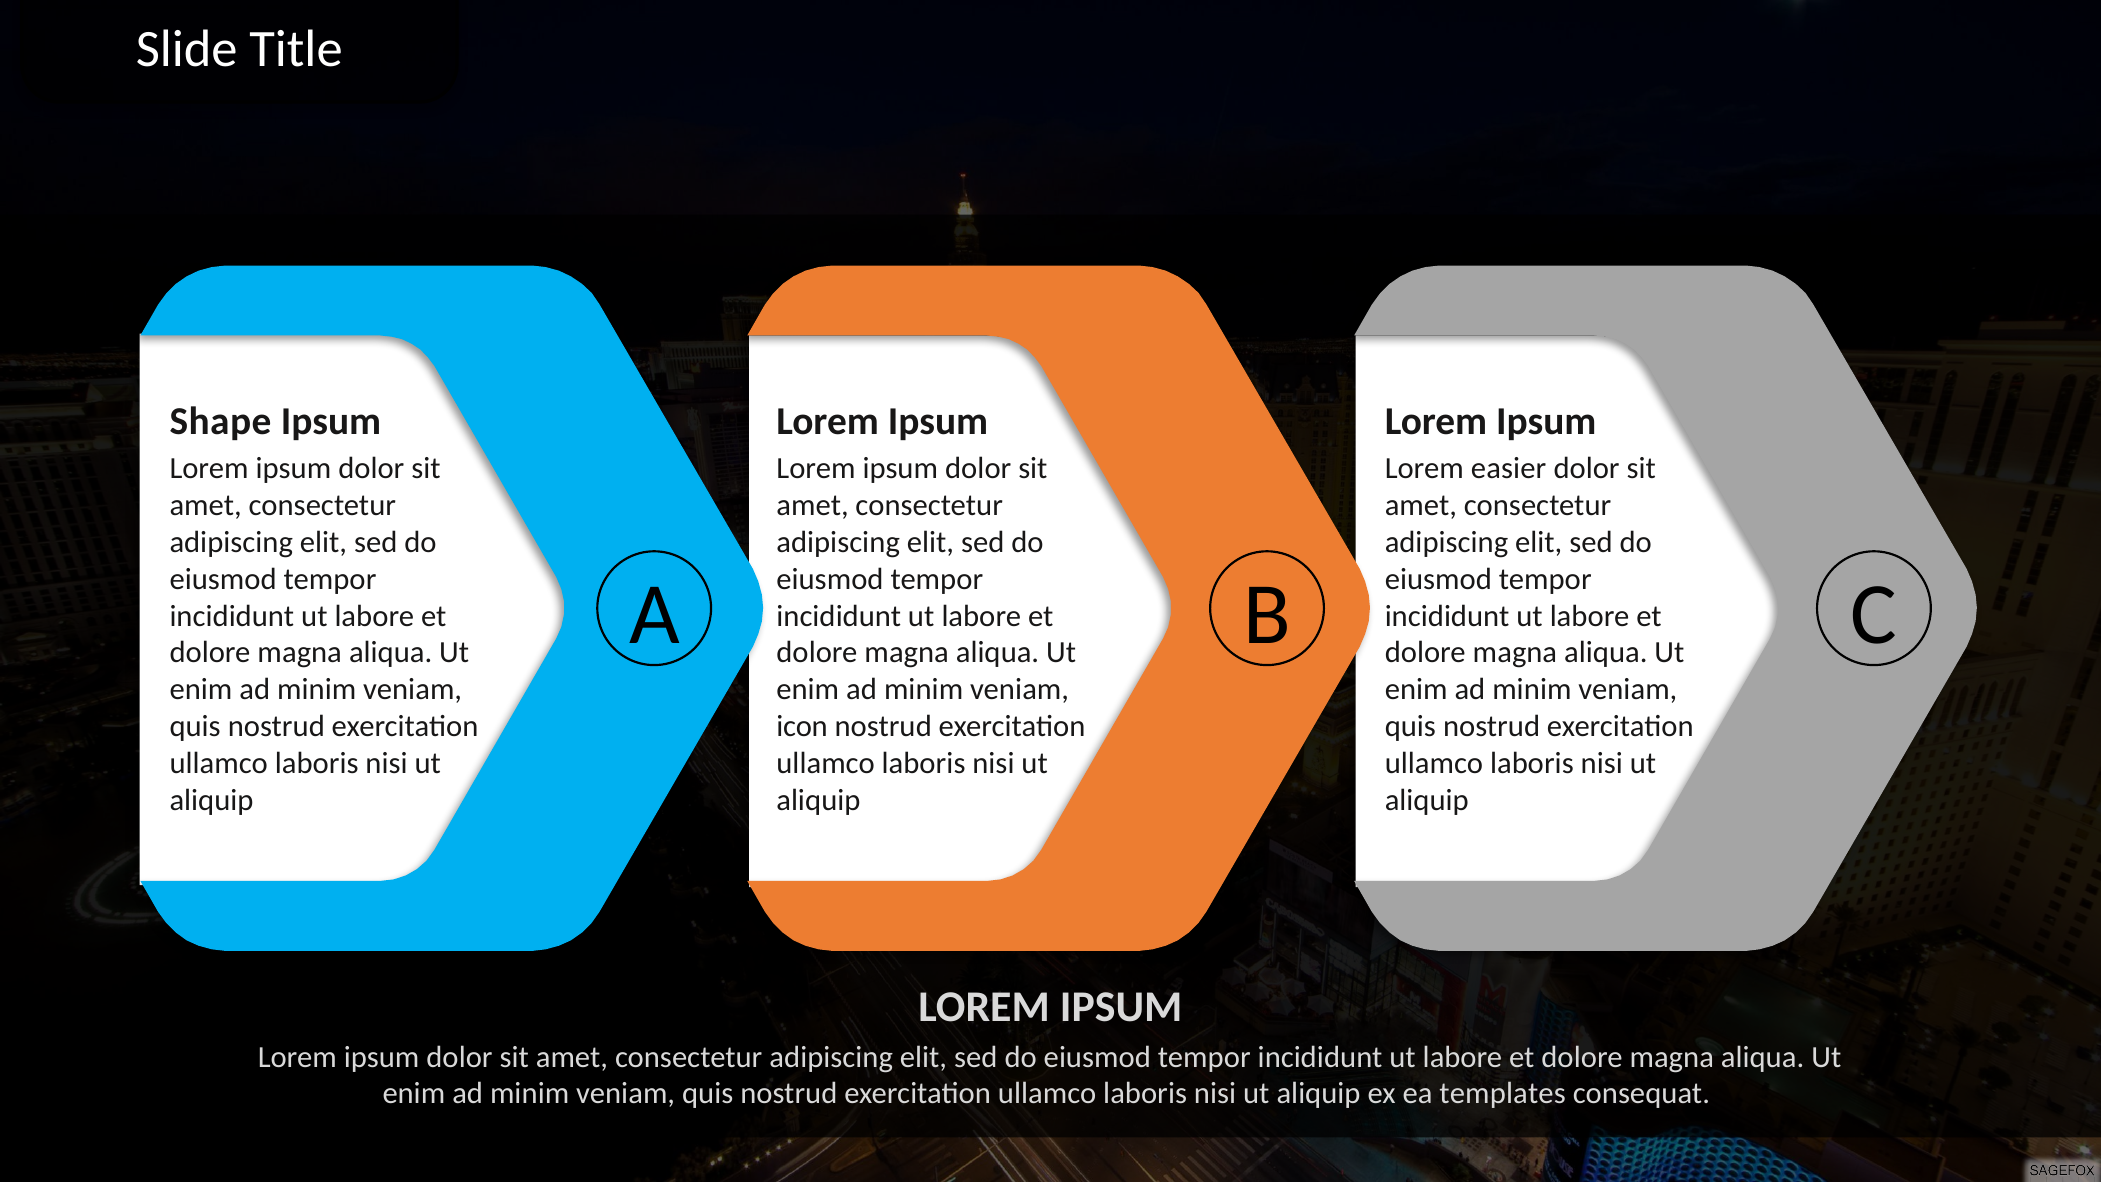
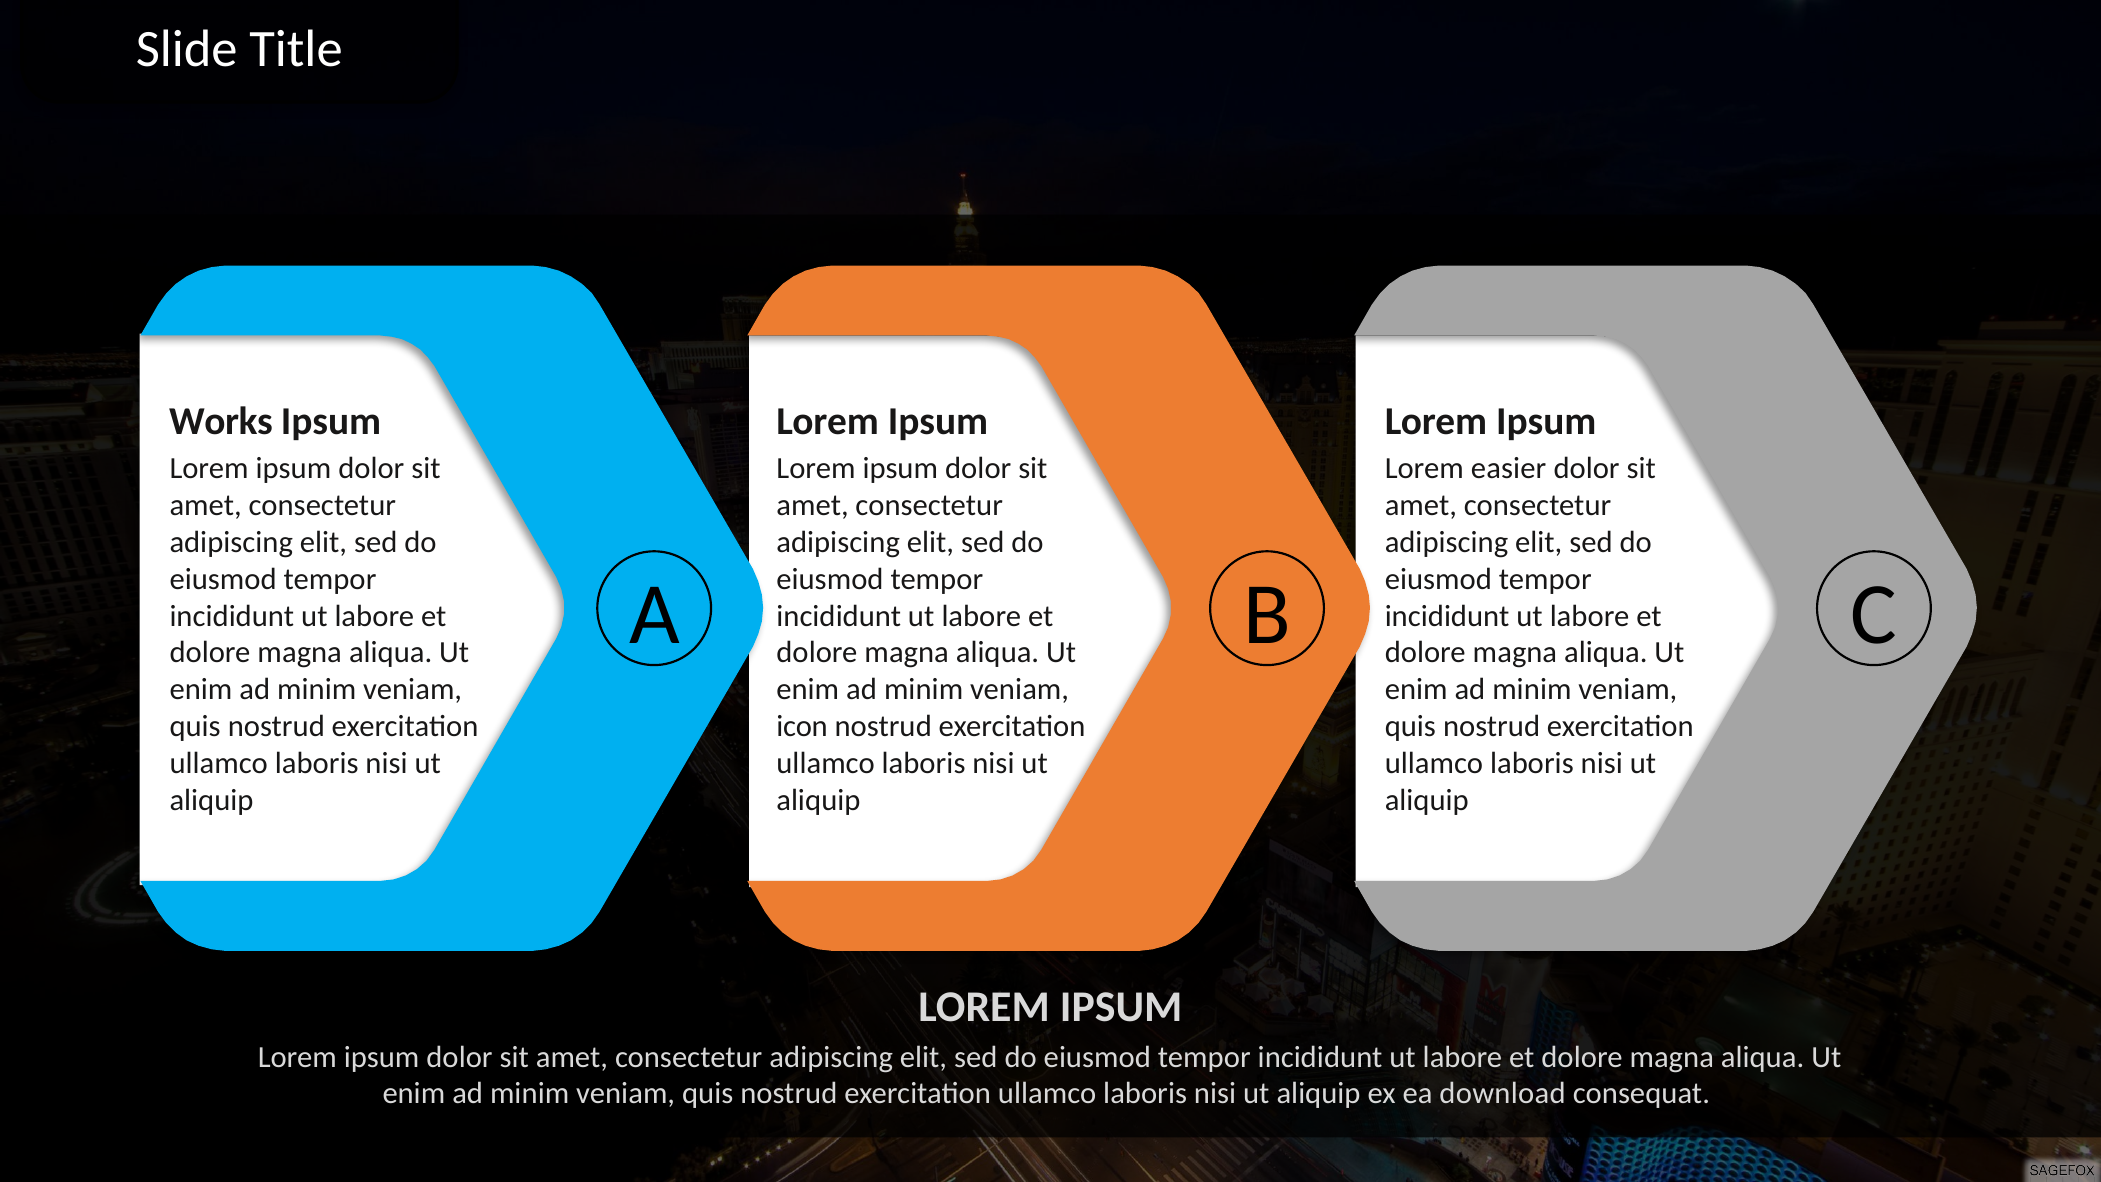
Shape: Shape -> Works (221, 421)
templates: templates -> download (1503, 1094)
